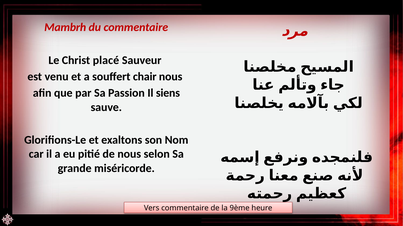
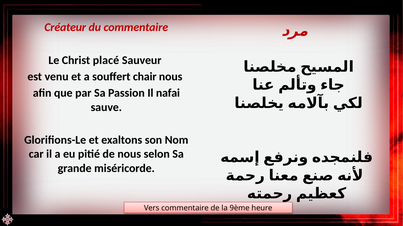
Mambrh: Mambrh -> Créateur (65, 28)
siens: siens -> nafai (168, 93)
